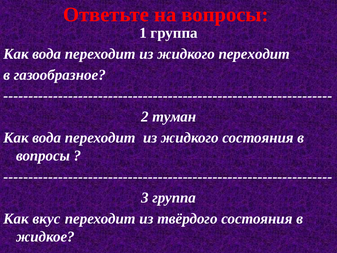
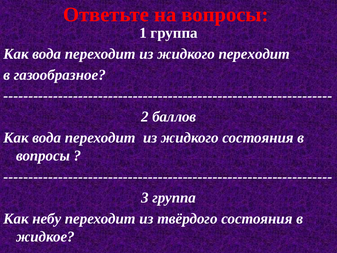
туман: туман -> баллов (174, 117)
вкус: вкус -> небу (47, 219)
